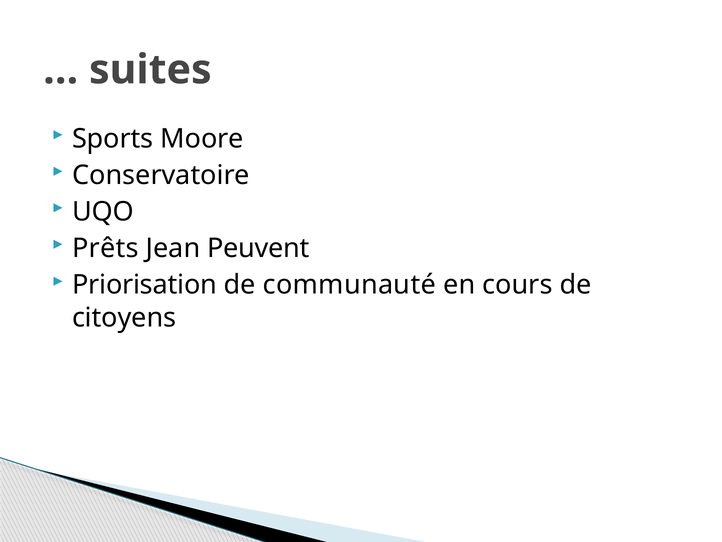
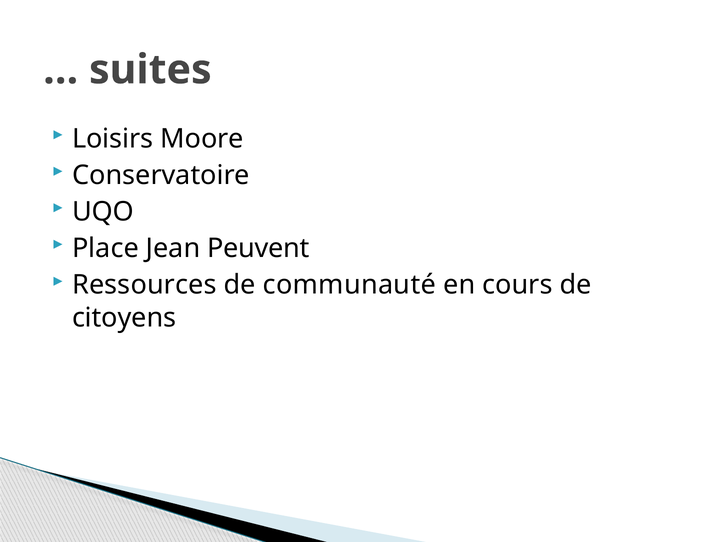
Sports: Sports -> Loisirs (113, 139)
Prêts: Prêts -> Place (105, 248)
Priorisation: Priorisation -> Ressources (144, 285)
